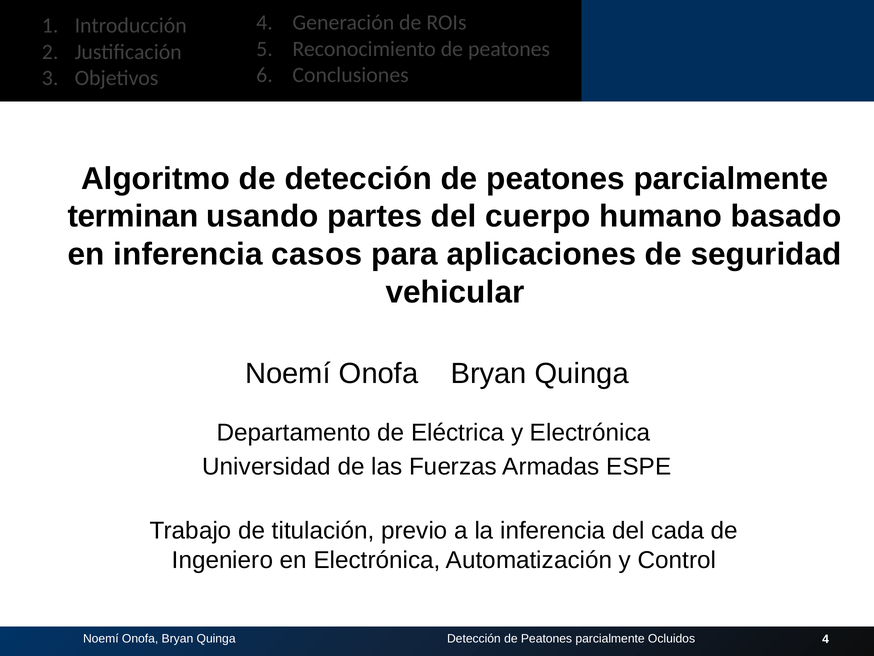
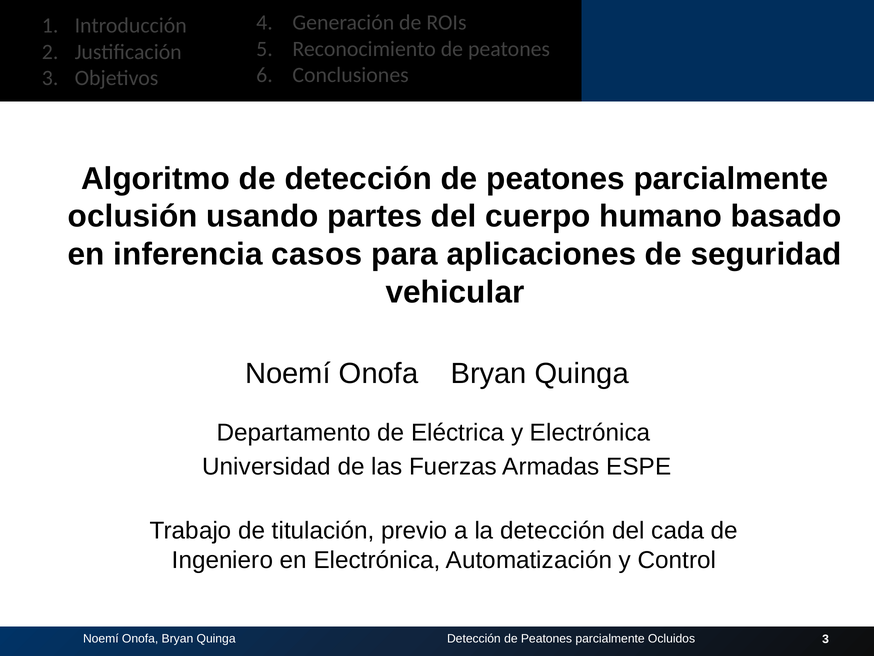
terminan: terminan -> oclusión (133, 216)
la inferencia: inferencia -> detección (553, 530)
Ocluidos 4: 4 -> 3 (826, 639)
